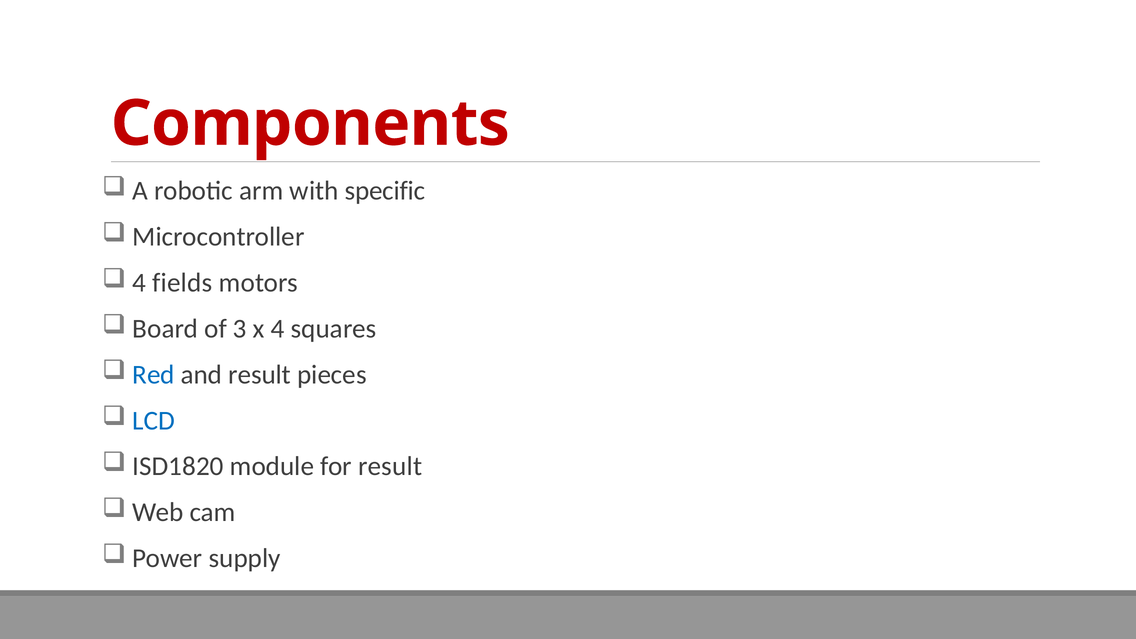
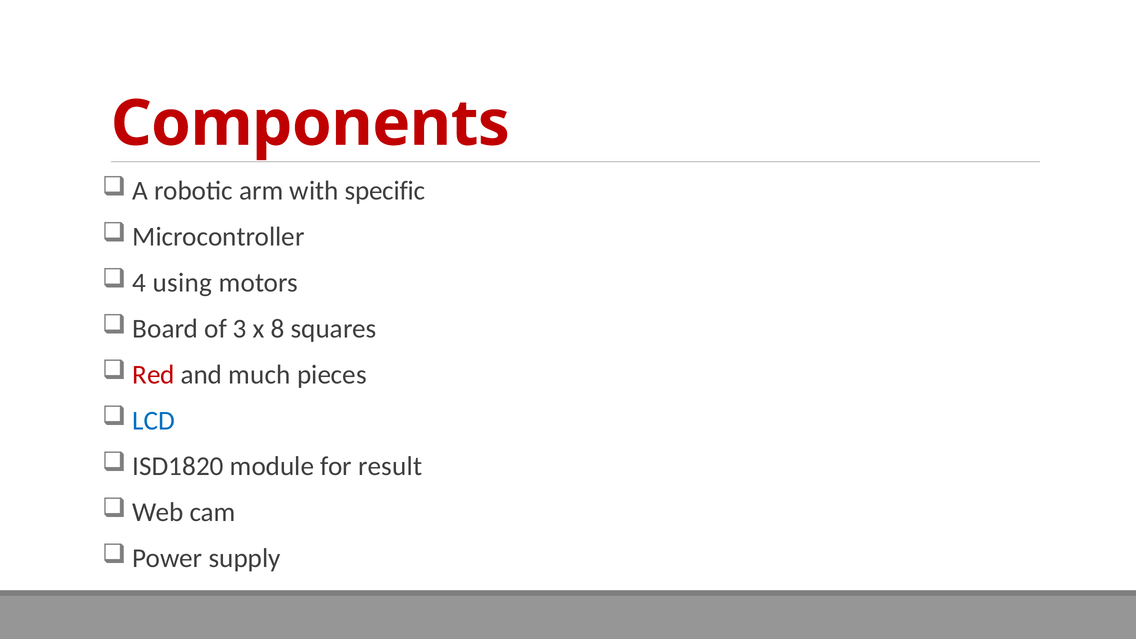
fields: fields -> using (182, 283)
x 4: 4 -> 8 (278, 329)
Red colour: blue -> red (154, 375)
and result: result -> much (260, 375)
